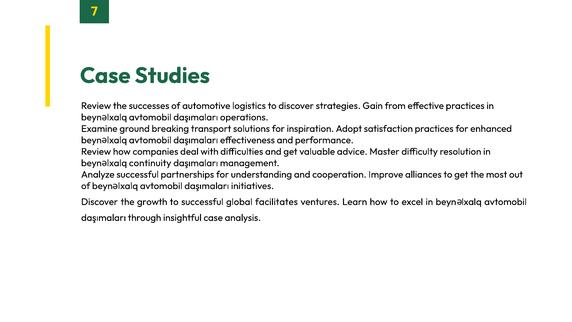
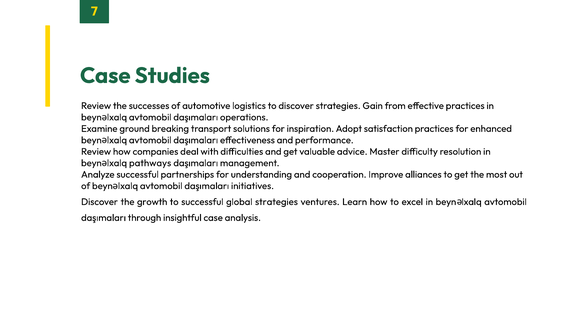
continuity: continuity -> pathways (150, 163)
global facilitates: facilitates -> strategies (276, 202)
